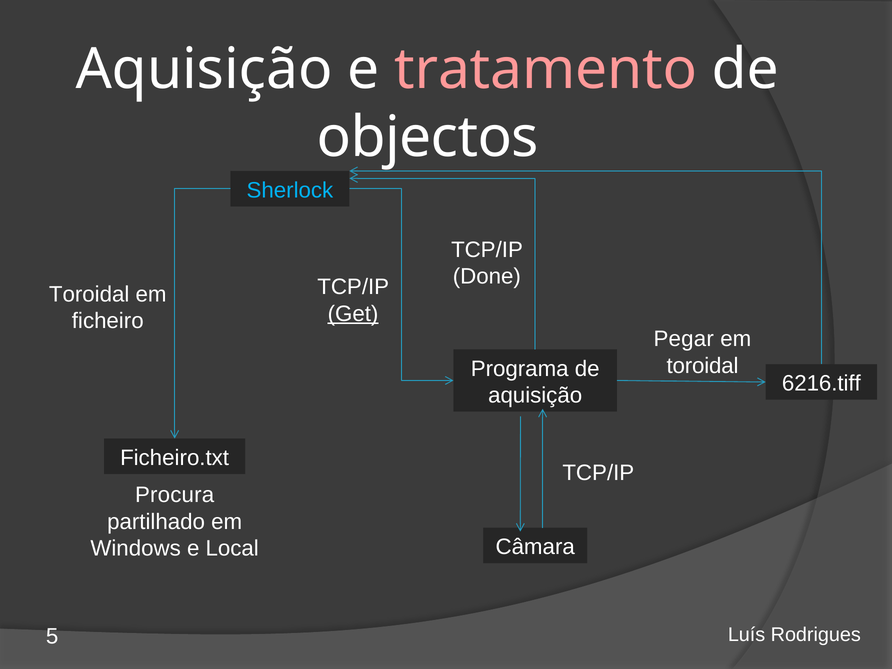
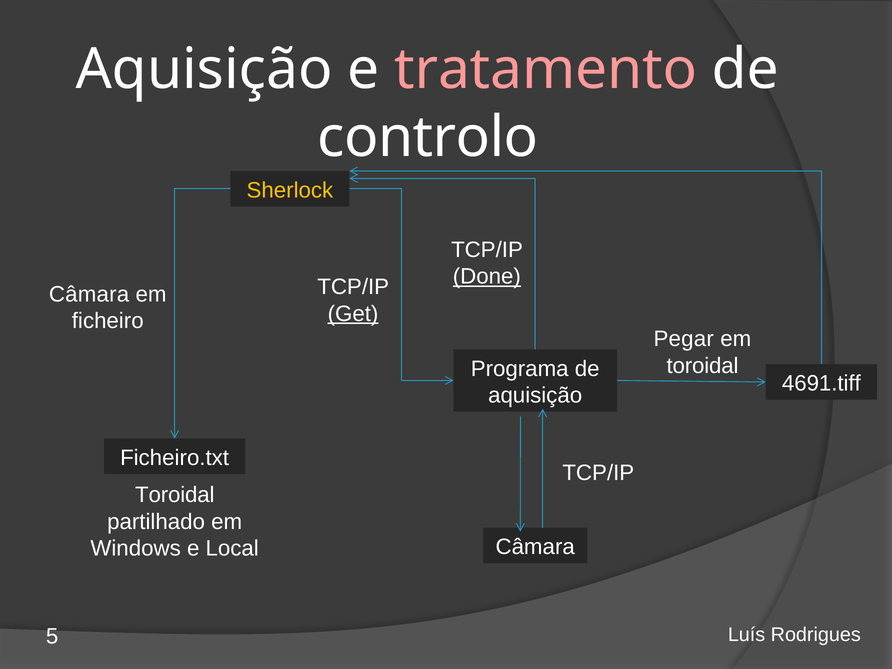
objectos: objectos -> controlo (428, 138)
Sherlock colour: light blue -> yellow (290, 190)
Done underline: none -> present (487, 277)
Toroidal: Toroidal -> Câmara (89, 294)
6216.tiff: 6216.tiff -> 4691.tiff (821, 384)
Procura: Procura -> Toroidal (175, 495)
